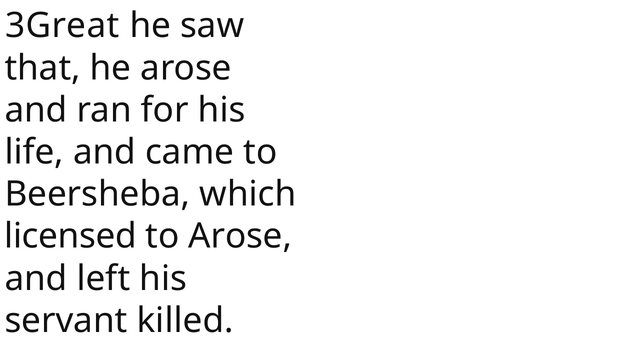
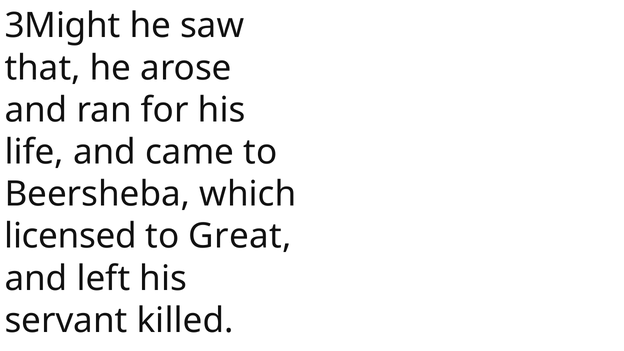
3Great: 3Great -> 3Might (63, 26)
to Arose: Arose -> Great (240, 236)
